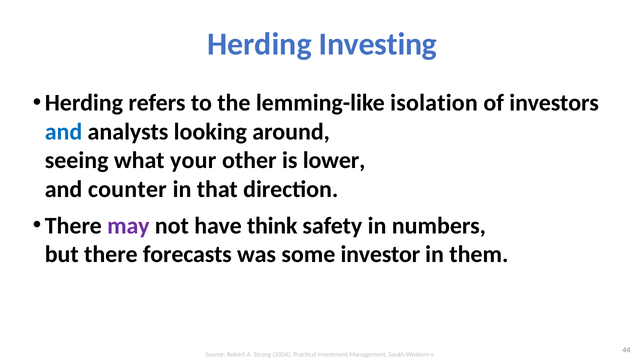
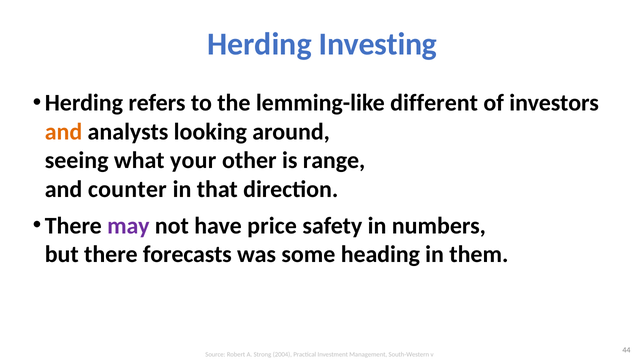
isolation: isolation -> different (434, 103)
and colour: blue -> orange (64, 132)
lower: lower -> range (334, 161)
think: think -> price (272, 226)
investor: investor -> heading (380, 255)
